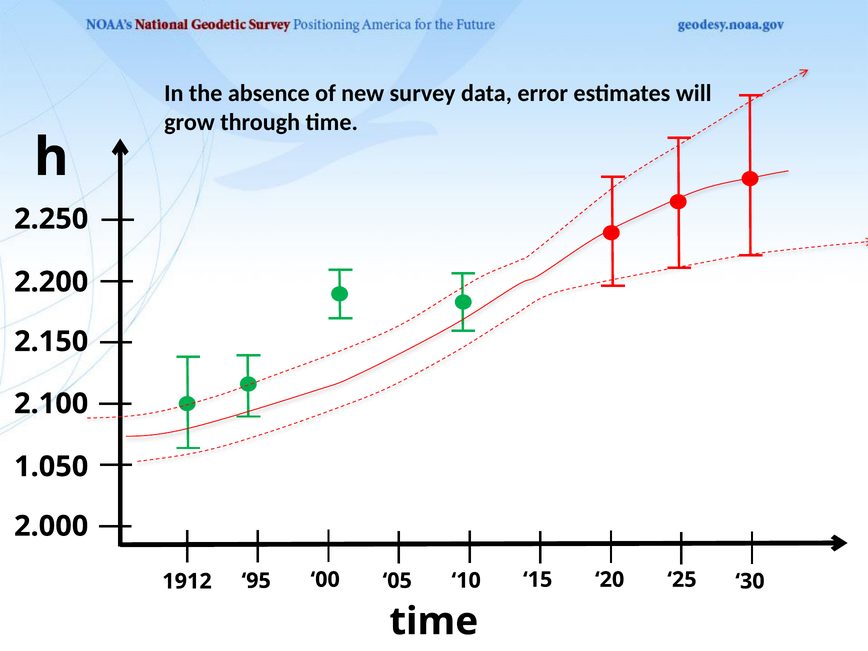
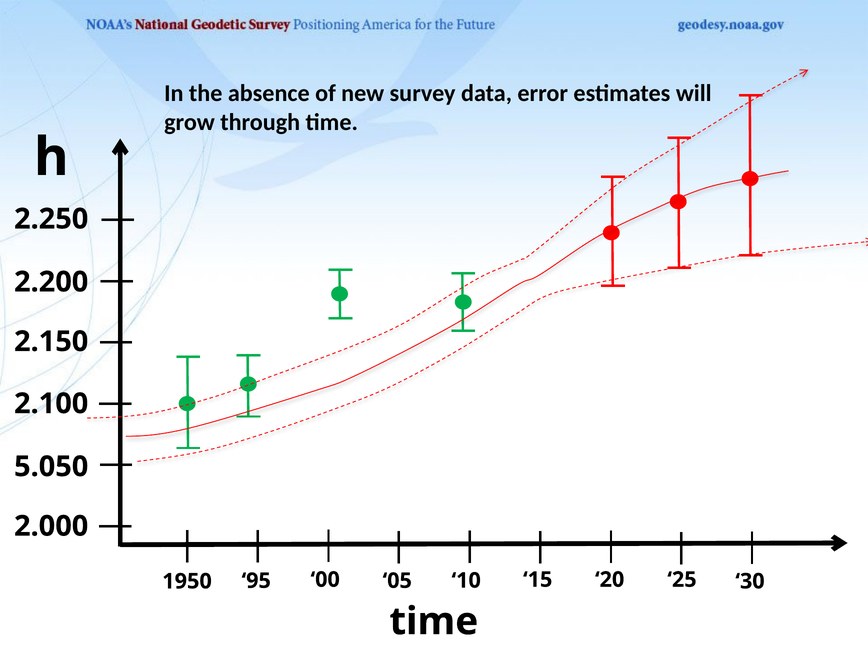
1.050: 1.050 -> 5.050 (51, 467)
1912: 1912 -> 1950 (187, 581)
